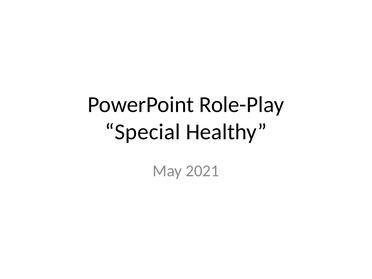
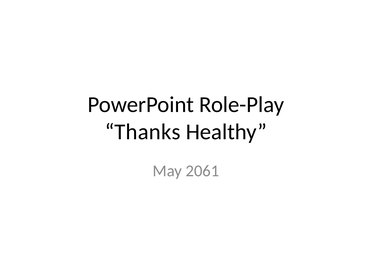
Special: Special -> Thanks (143, 132)
2021: 2021 -> 2061 (202, 171)
